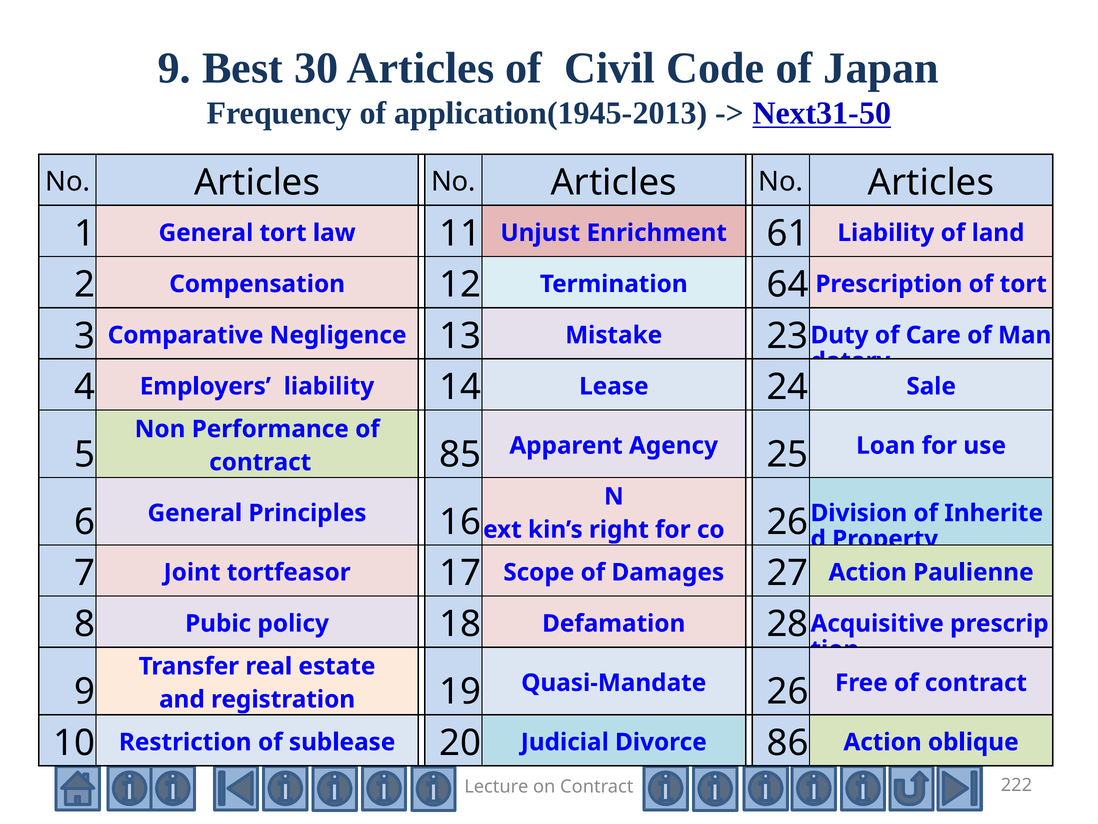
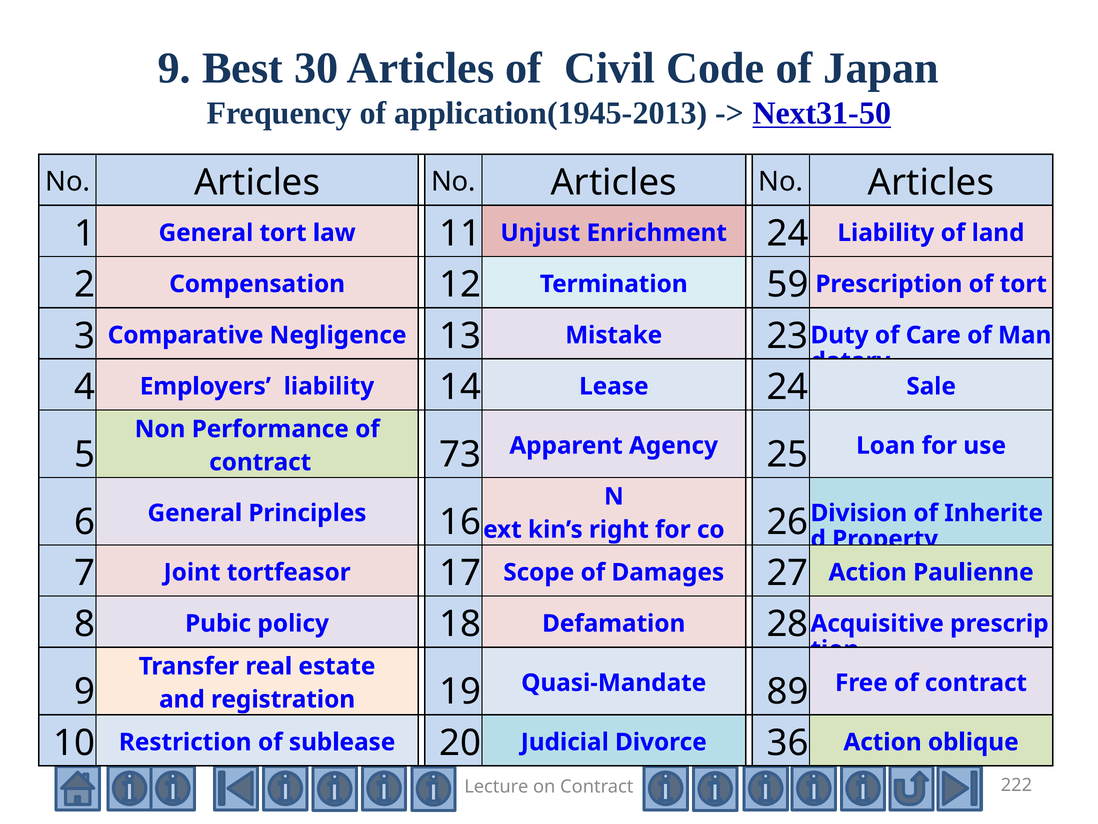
Enrichment 61: 61 -> 24 (788, 233)
64: 64 -> 59 (788, 285)
85: 85 -> 73 (460, 454)
26: 26 -> 89 (788, 691)
86: 86 -> 36 (788, 743)
